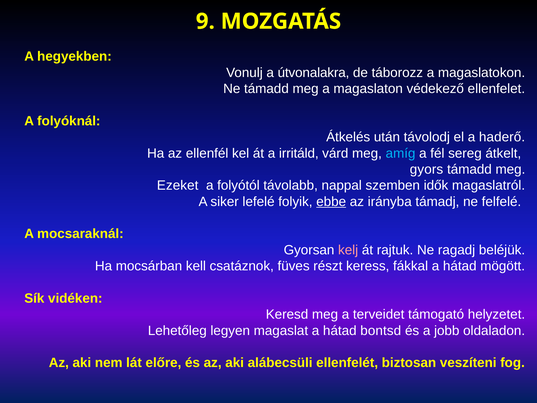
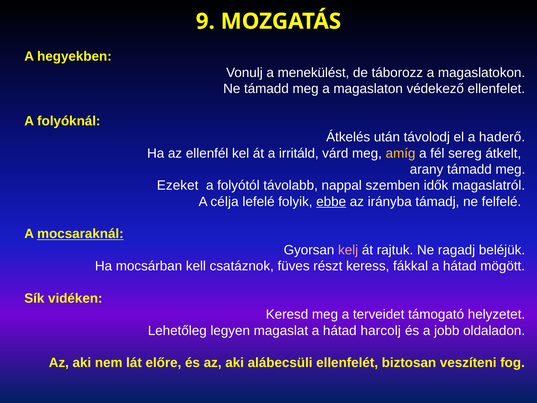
útvonalakra: útvonalakra -> menekülést (313, 73)
amíg colour: light blue -> yellow (401, 153)
gyors: gyors -> arany (427, 169)
siker: siker -> célja (225, 202)
mocsaraknál underline: none -> present (80, 234)
bontsd: bontsd -> harcolj (381, 330)
